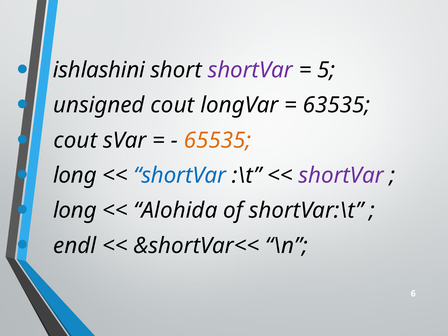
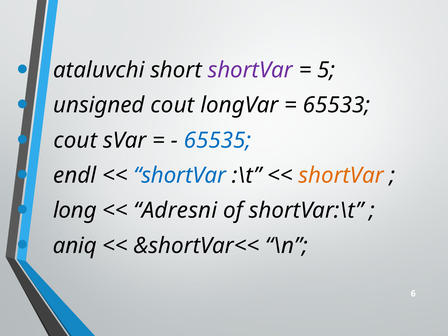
ishlashini: ishlashini -> ataluvchi (99, 70)
63535: 63535 -> 65533 (336, 105)
65535 colour: orange -> blue (217, 140)
long: long -> endl (75, 175)
shortVar colour: purple -> orange (341, 175)
Alohida: Alohida -> Adresni (175, 211)
endl: endl -> aniq (75, 246)
